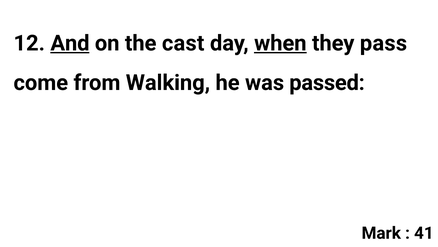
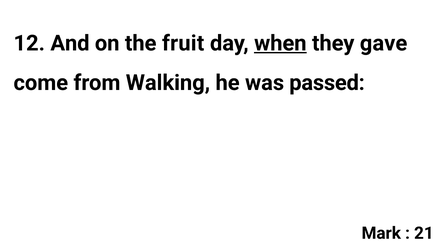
And underline: present -> none (70, 43)
cast: cast -> fruit (183, 43)
pass: pass -> gave (384, 43)
41: 41 -> 21 (424, 233)
